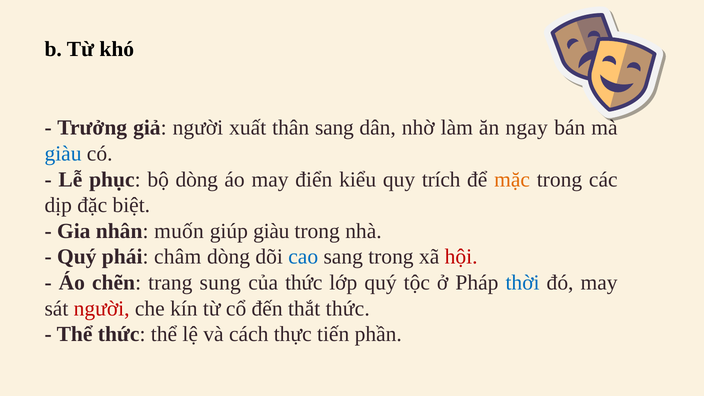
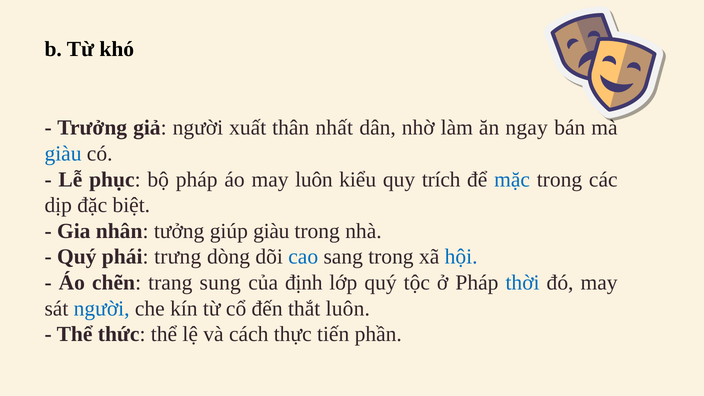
thân sang: sang -> nhất (334, 128)
bộ dòng: dòng -> pháp (197, 179)
may điển: điển -> luôn (314, 179)
mặc colour: orange -> blue (512, 179)
muốn: muốn -> tưởng (179, 231)
châm: châm -> trưng (178, 257)
hội colour: red -> blue (461, 257)
của thức: thức -> định (304, 283)
người colour: red -> blue (102, 308)
thắt thức: thức -> luôn (348, 308)
